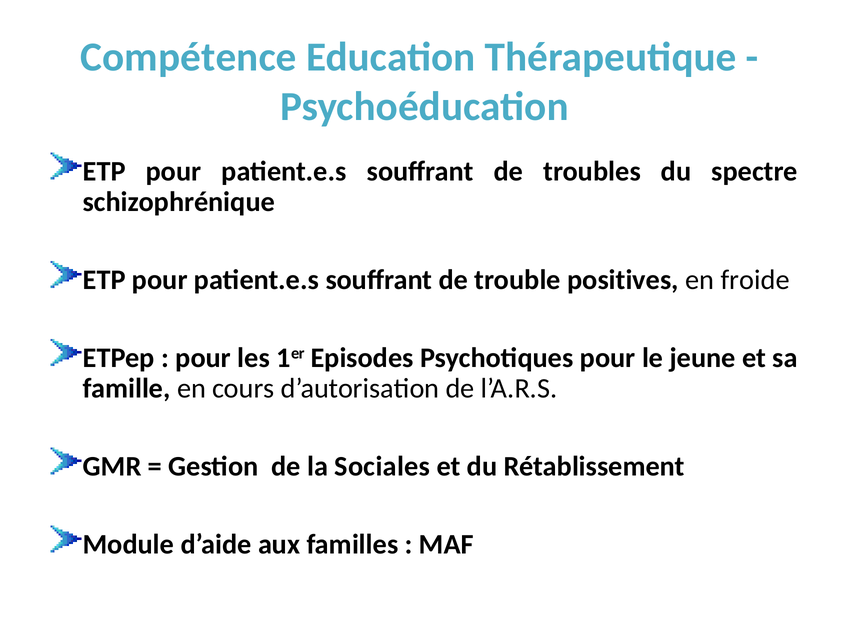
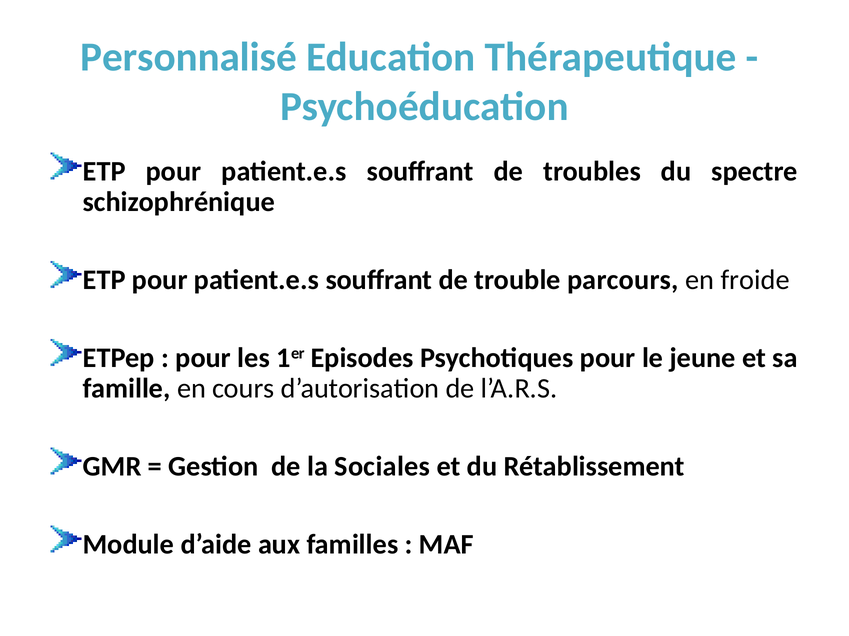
Compétence: Compétence -> Personnalisé (189, 57)
positives: positives -> parcours (623, 280)
